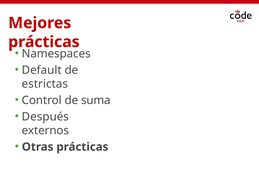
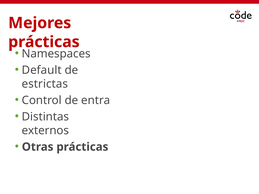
suma: suma -> entra (96, 100)
Después: Después -> Distintas (45, 117)
